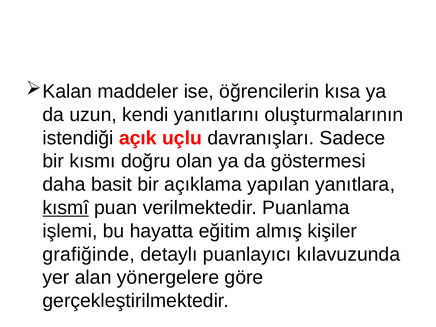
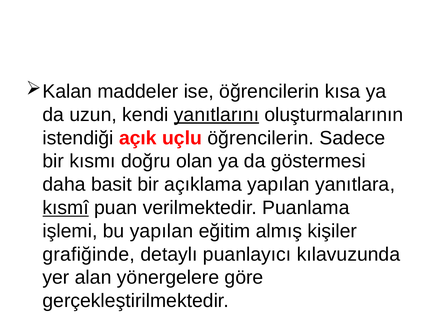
yanıtlarını underline: none -> present (216, 115)
uçlu davranışları: davranışları -> öğrencilerin (261, 138)
bu hayatta: hayatta -> yapılan (161, 231)
